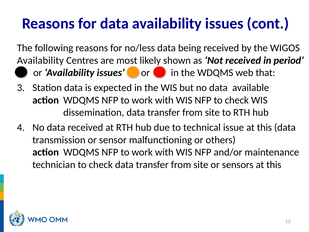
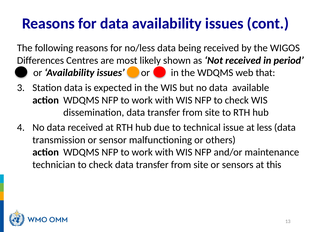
Availability: Availability -> Differences (40, 60)
issue at this: this -> less (264, 127)
